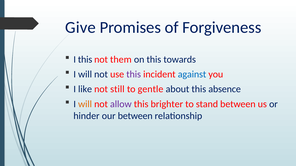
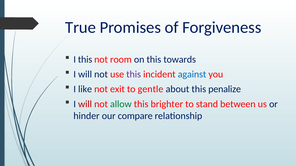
Give: Give -> True (81, 27)
them: them -> room (121, 60)
still: still -> exit (117, 89)
absence: absence -> penalize (225, 89)
will colour: orange -> red (85, 104)
allow colour: purple -> green (121, 104)
our between: between -> compare (135, 116)
